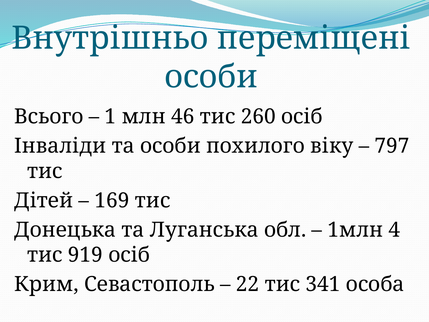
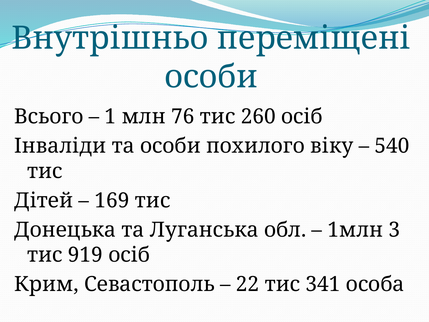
46: 46 -> 76 (183, 117)
797: 797 -> 540 (392, 146)
4: 4 -> 3 (394, 230)
